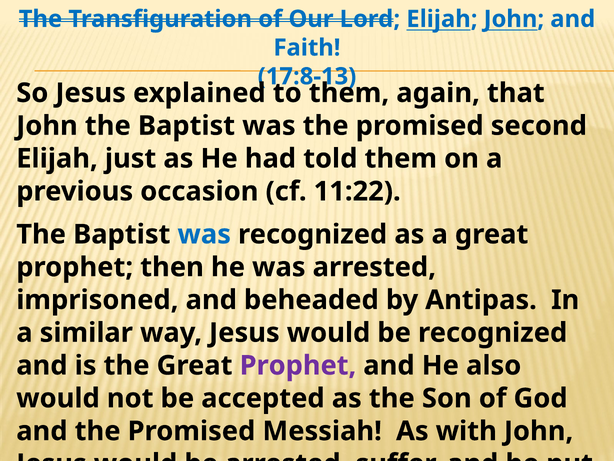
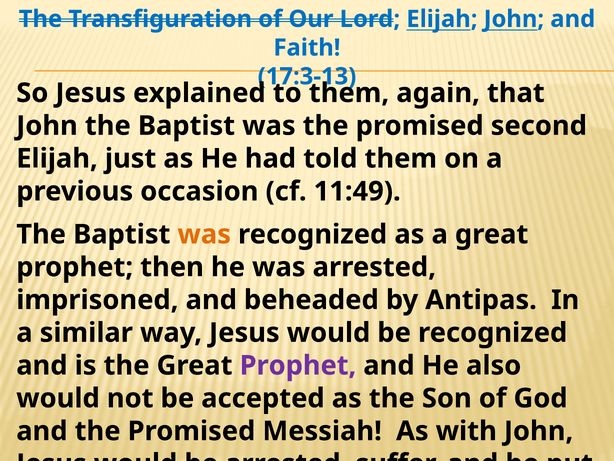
17:8-13: 17:8-13 -> 17:3-13 (307, 76)
11:22: 11:22 -> 11:49 (357, 191)
was colour: blue -> orange (204, 234)
